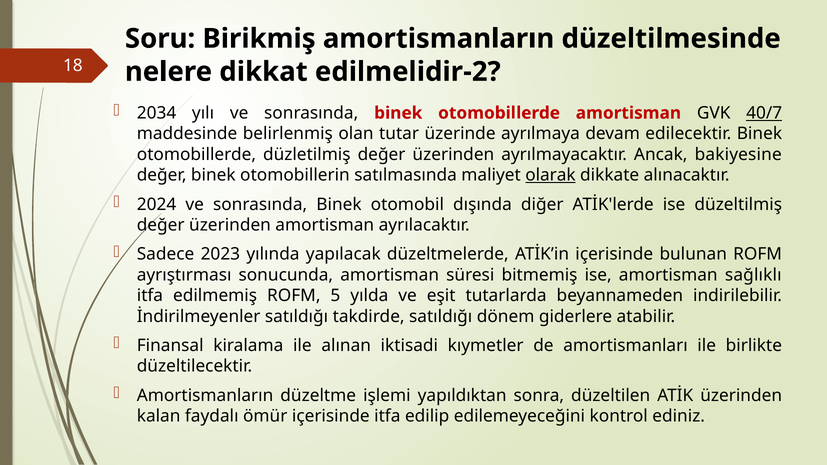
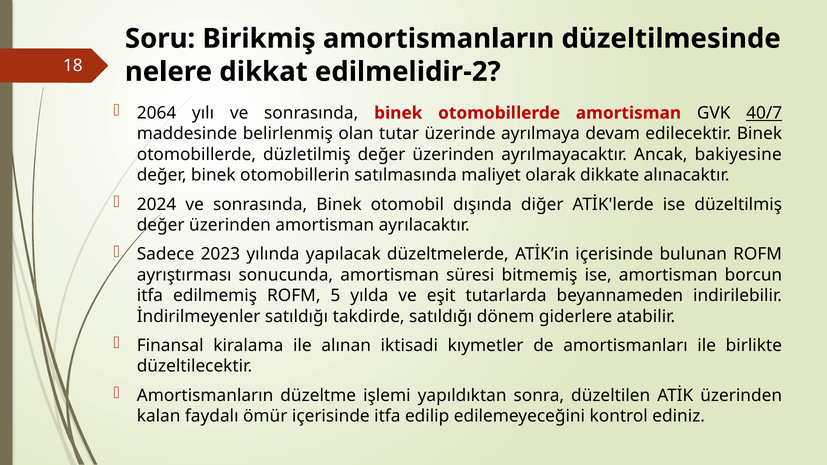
2034: 2034 -> 2064 (157, 113)
olarak underline: present -> none (550, 175)
sağlıklı: sağlıklı -> borcun (753, 275)
